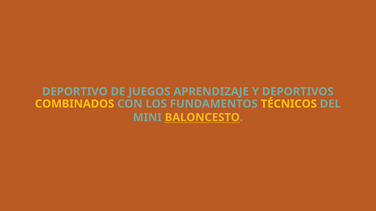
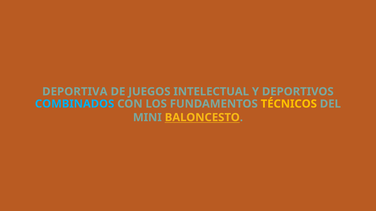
DEPORTIVO: DEPORTIVO -> DEPORTIVA (75, 92)
APRENDIZAJE: APRENDIZAJE -> INTELECTUAL (211, 92)
COMBINADOS colour: yellow -> light blue (75, 104)
